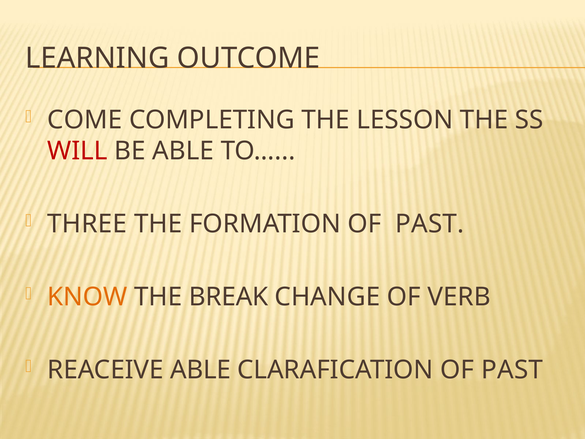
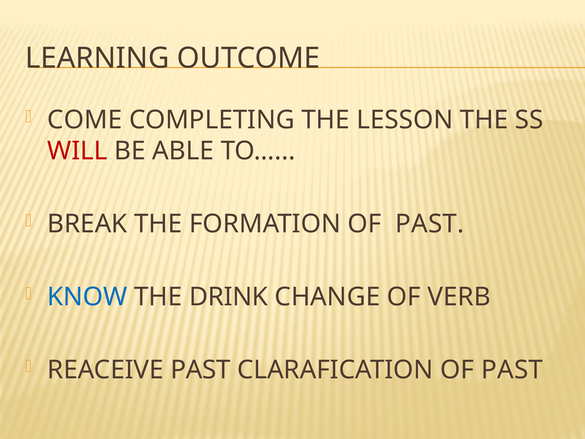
THREE: THREE -> BREAK (87, 224)
KNOW colour: orange -> blue (87, 297)
BREAK: BREAK -> DRINK (229, 297)
REACEIVE ABLE: ABLE -> PAST (200, 370)
